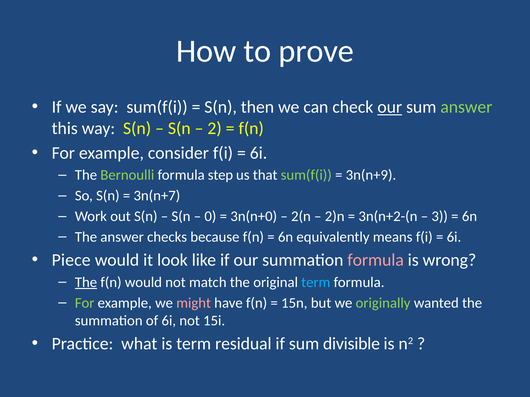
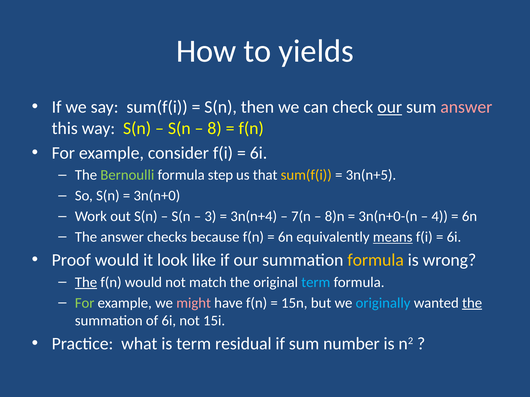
prove: prove -> yields (316, 51)
answer colour: light green -> pink (466, 107)
2: 2 -> 8 (215, 128)
sum(f(i colour: light green -> yellow (306, 175)
3n(n+9: 3n(n+9 -> 3n(n+5 (371, 175)
3n(n+7: 3n(n+7 -> 3n(n+0 (157, 196)
0: 0 -> 3 (210, 217)
3n(n+0: 3n(n+0 -> 3n(n+4 (254, 217)
2(n: 2(n -> 7(n (301, 217)
2)n: 2)n -> 8)n (335, 217)
3n(n+2-(n: 3n(n+2-(n -> 3n(n+0-(n (388, 217)
3: 3 -> 4 (440, 217)
means underline: none -> present (393, 237)
Piece: Piece -> Proof (71, 260)
formula colour: pink -> yellow (376, 260)
originally colour: light green -> light blue (383, 303)
the underline: none -> present (472, 303)
divisible: divisible -> number (351, 344)
